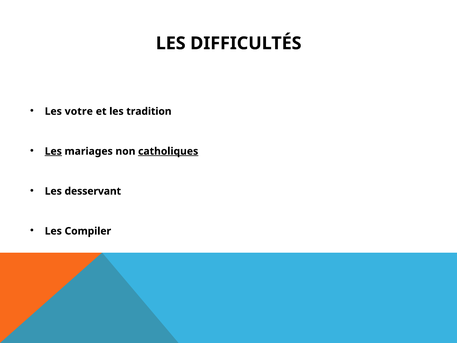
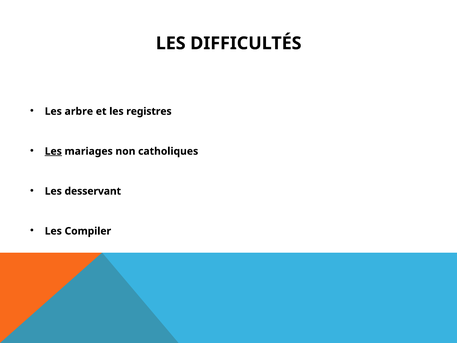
votre: votre -> arbre (79, 111)
tradition: tradition -> registres (149, 111)
catholiques underline: present -> none (168, 151)
